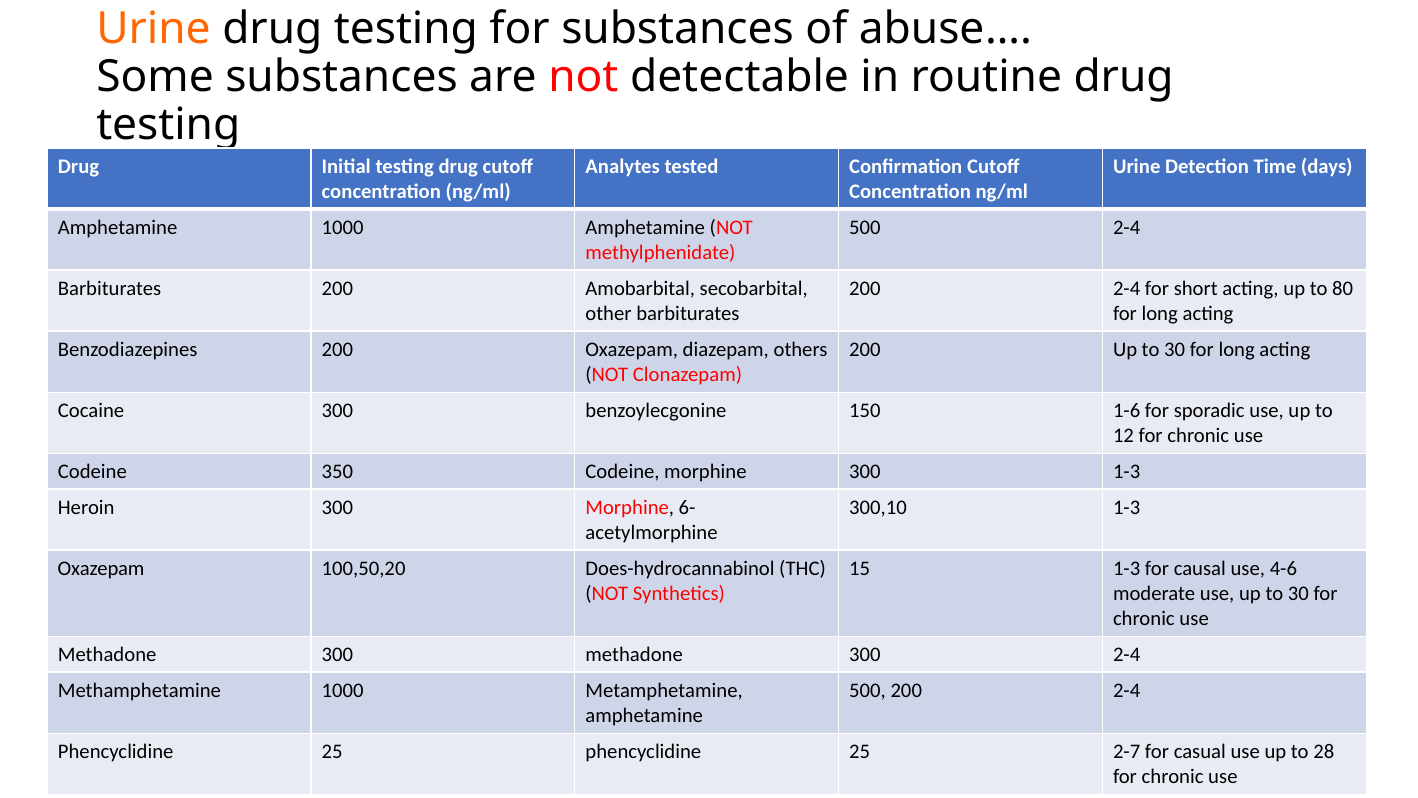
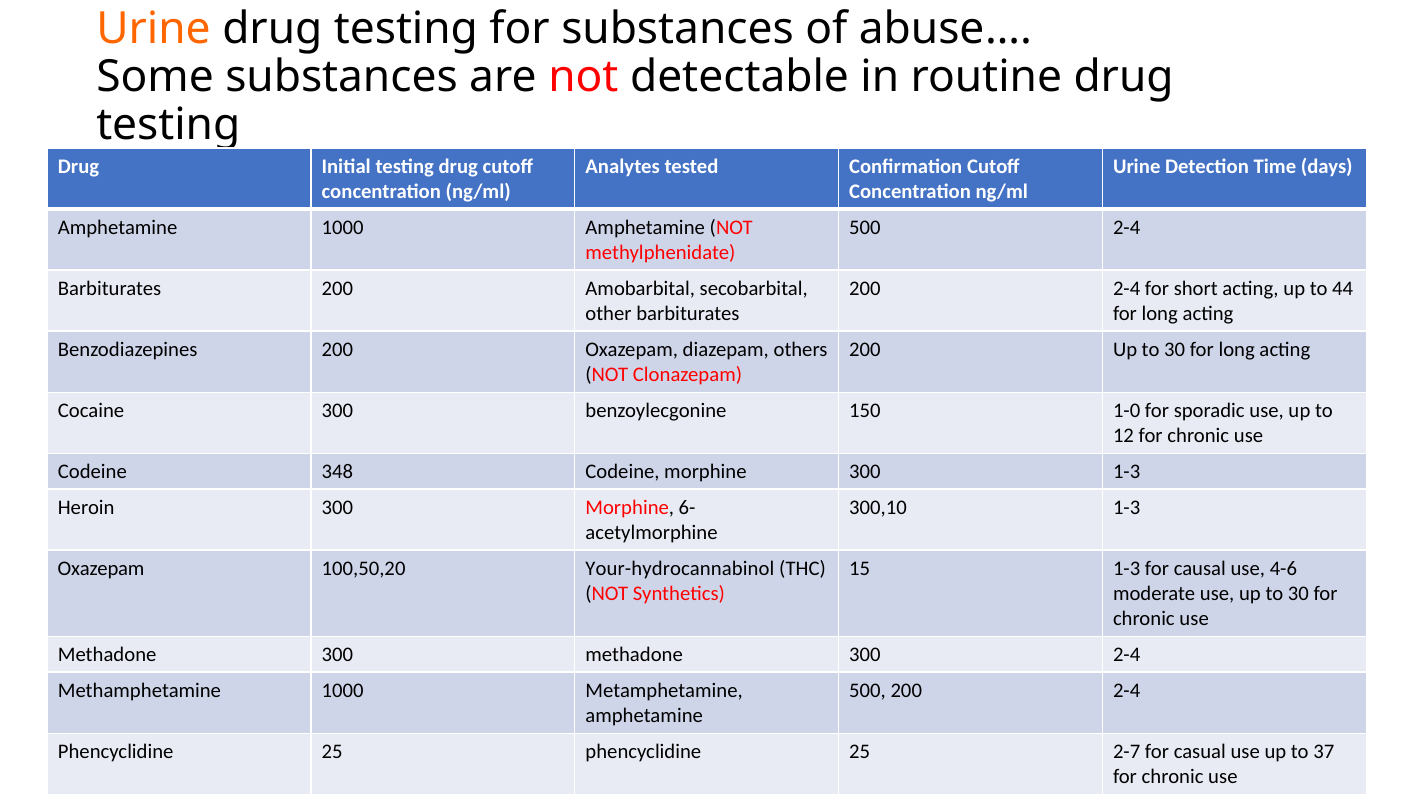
80: 80 -> 44 (1343, 288)
1-6: 1-6 -> 1-0 (1127, 410)
350: 350 -> 348 (337, 471)
Does-hydrocannabinol: Does-hydrocannabinol -> Your-hydrocannabinol (680, 568)
28: 28 -> 37 (1324, 751)
